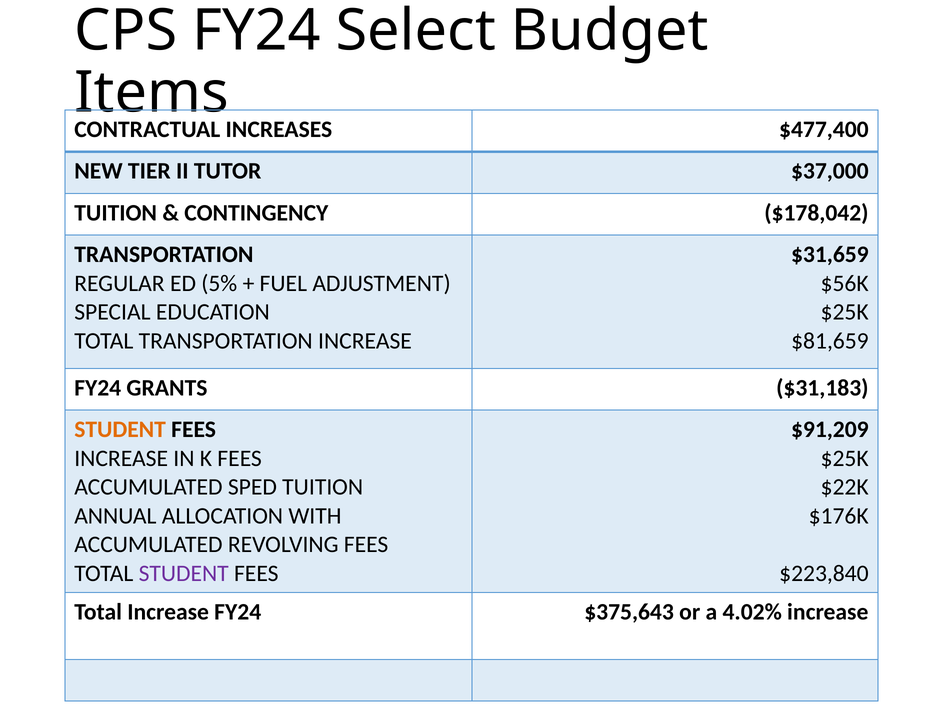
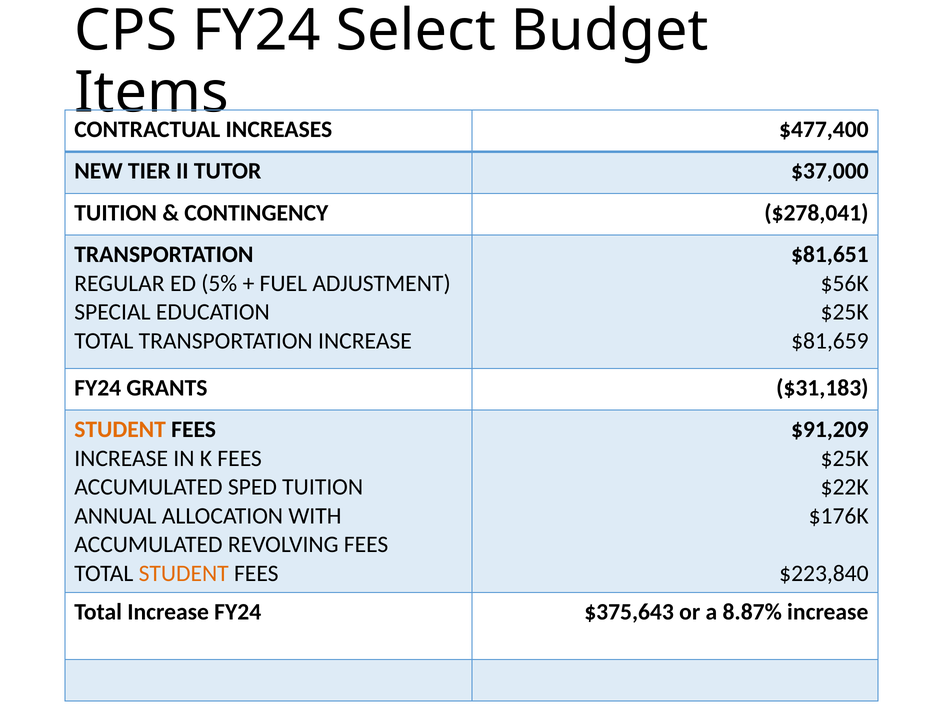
$178,042: $178,042 -> $278,041 (816, 213)
$31,659: $31,659 -> $81,651 (830, 254)
STUDENT colour: purple -> orange (184, 574)
4.02%: 4.02% -> 8.87% (752, 612)
